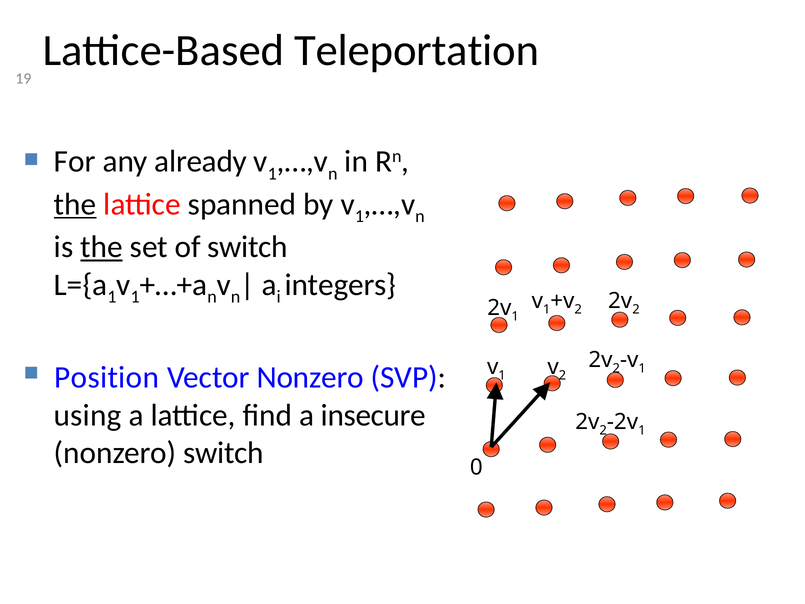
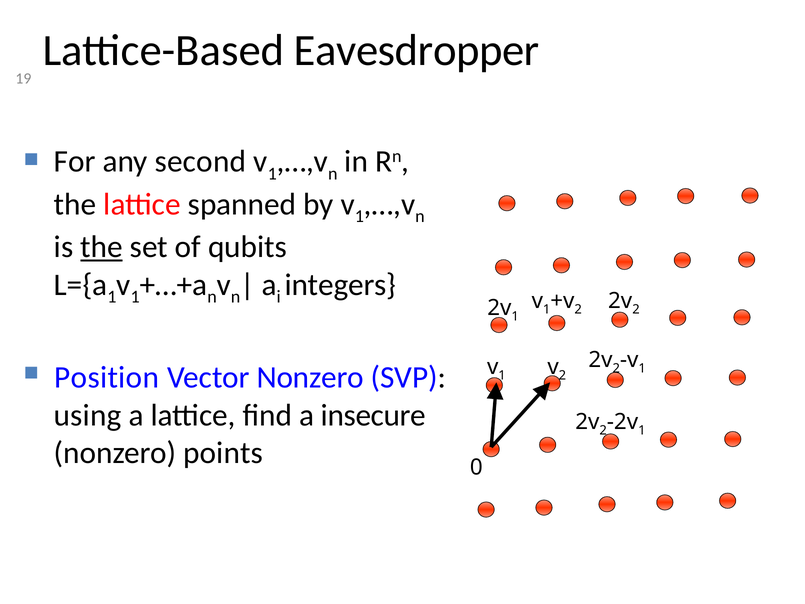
Teleportation: Teleportation -> Eavesdropper (417, 51)
already: already -> second (200, 161)
the underline: present -> none (75, 204)
of switch: switch -> qubits (247, 247)
nonzero switch: switch -> points (223, 453)
